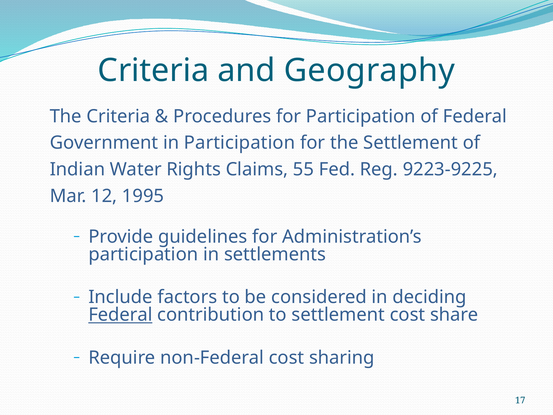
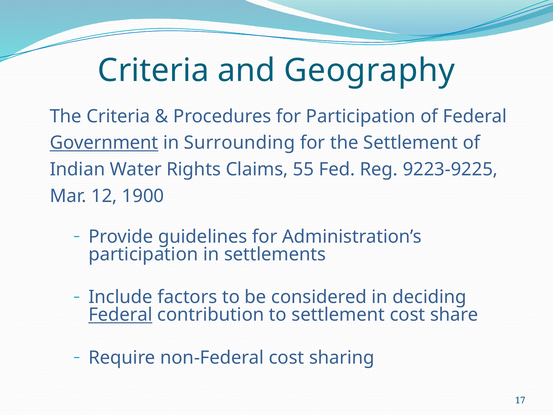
Government underline: none -> present (104, 143)
in Participation: Participation -> Surrounding (240, 143)
1995: 1995 -> 1900 (143, 196)
